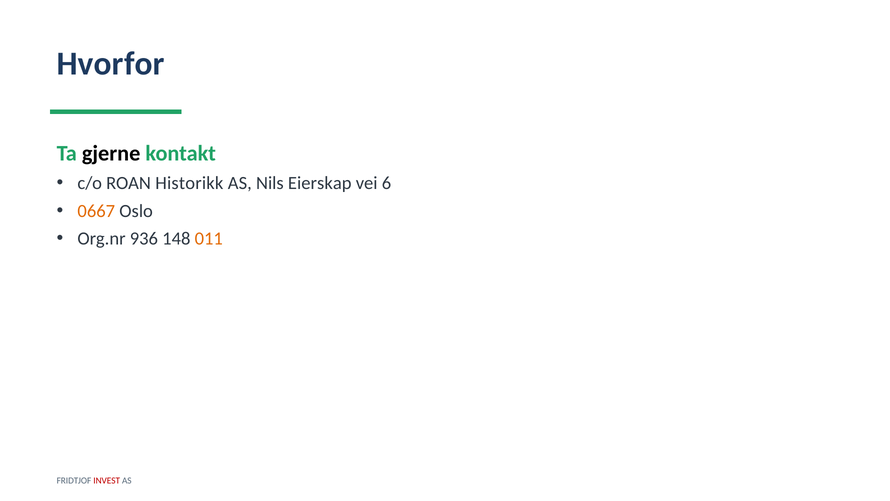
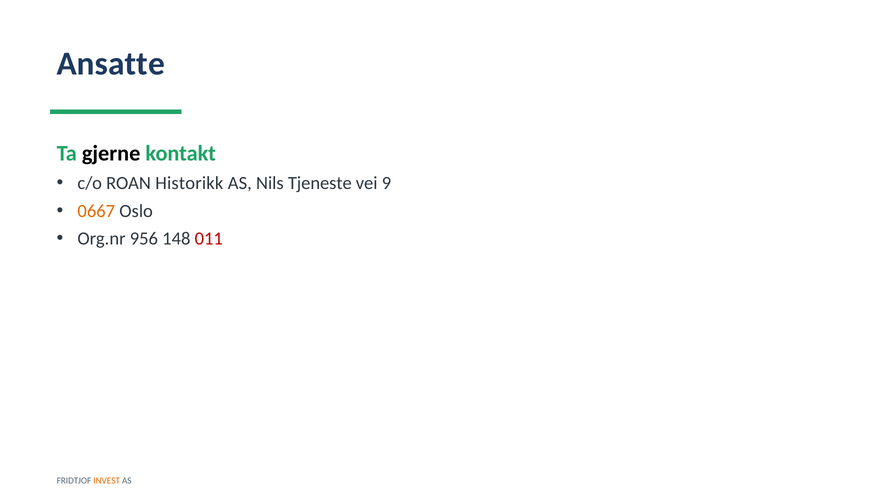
Hvorfor: Hvorfor -> Ansatte (111, 64)
Eierskap: Eierskap -> Tjeneste (320, 183)
6: 6 -> 9 (386, 183)
936: 936 -> 956 (144, 239)
011 colour: orange -> red (209, 239)
INVEST colour: red -> orange (107, 480)
